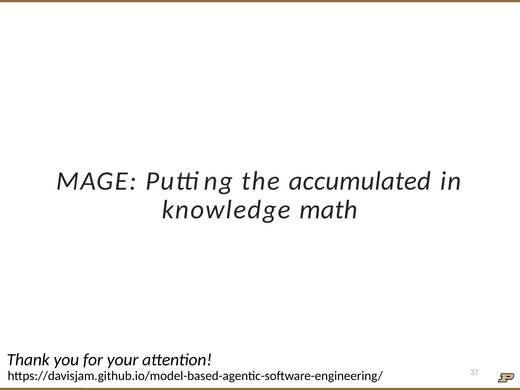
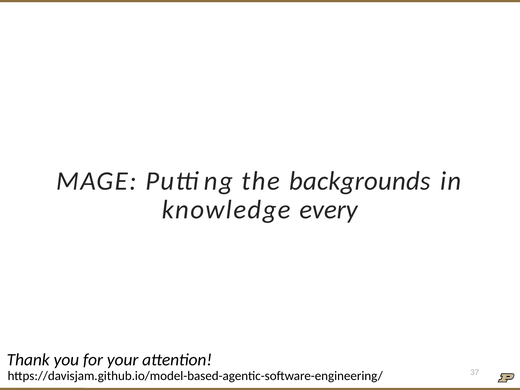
accumulated: accumulated -> backgrounds (360, 181)
math: math -> every (329, 210)
